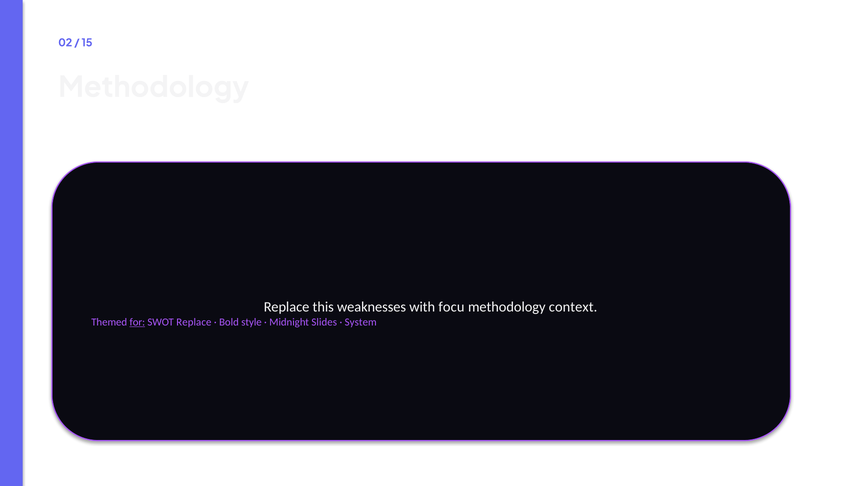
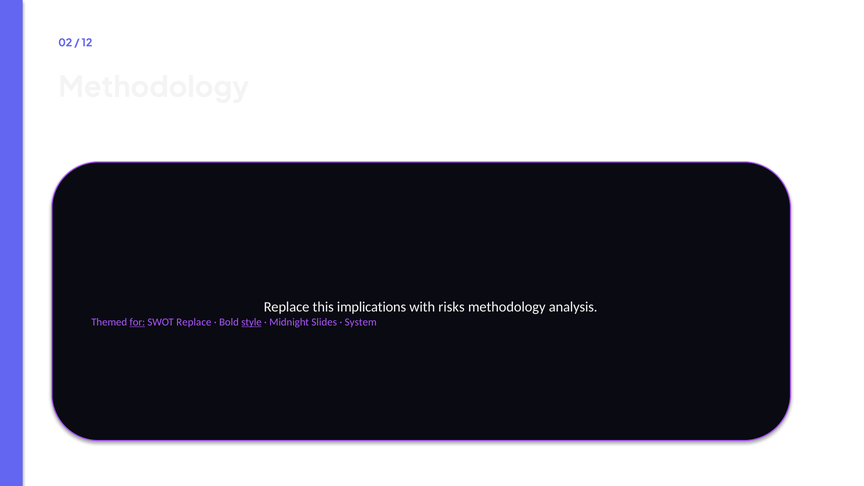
15: 15 -> 12 (87, 43)
weaknesses: weaknesses -> implications (372, 307)
focu: focu -> risks (452, 307)
context: context -> analysis (573, 307)
style underline: none -> present (251, 322)
